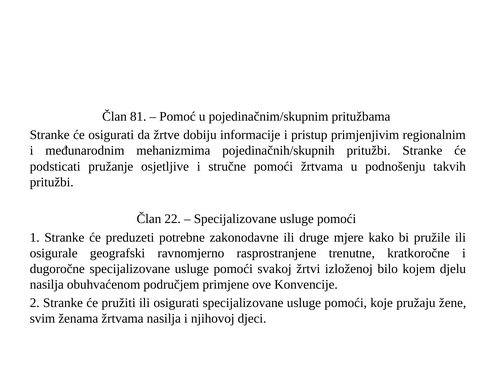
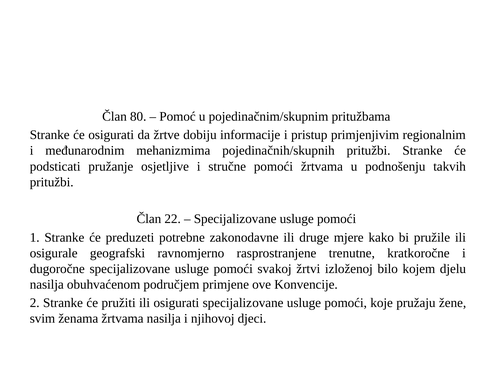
81: 81 -> 80 (138, 116)
